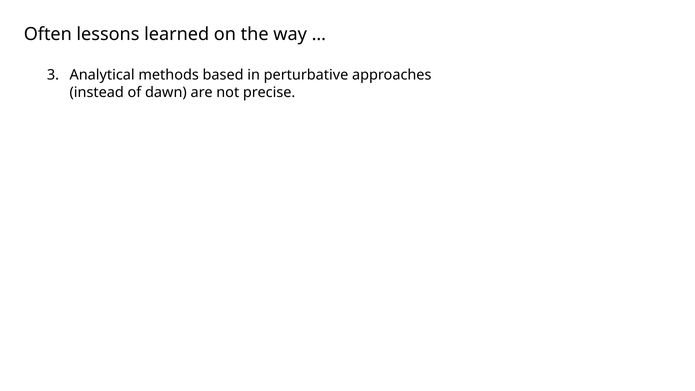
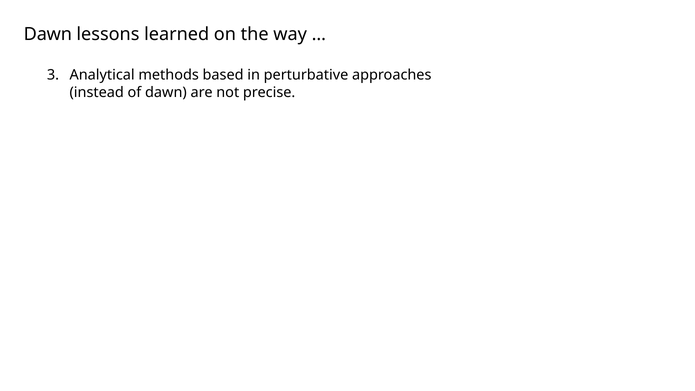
Often: Often -> Dawn (48, 34)
